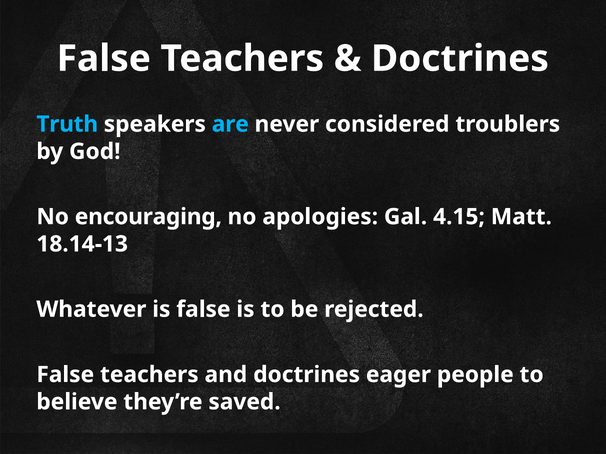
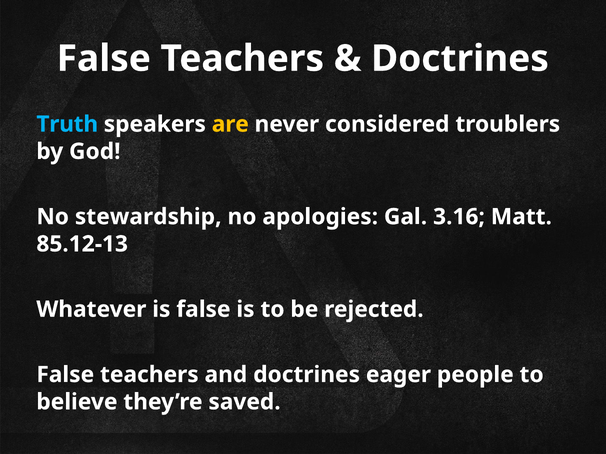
are colour: light blue -> yellow (230, 124)
encouraging: encouraging -> stewardship (148, 217)
4.15: 4.15 -> 3.16 (459, 217)
18.14-13: 18.14-13 -> 85.12-13 (82, 244)
